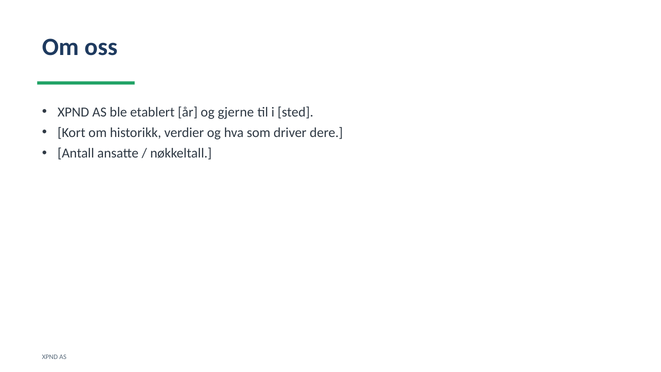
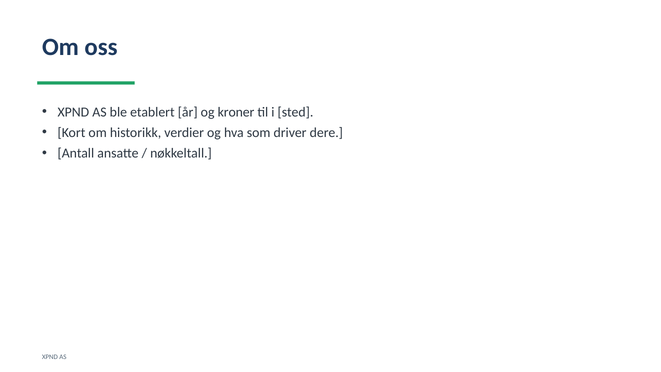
gjerne: gjerne -> kroner (236, 112)
